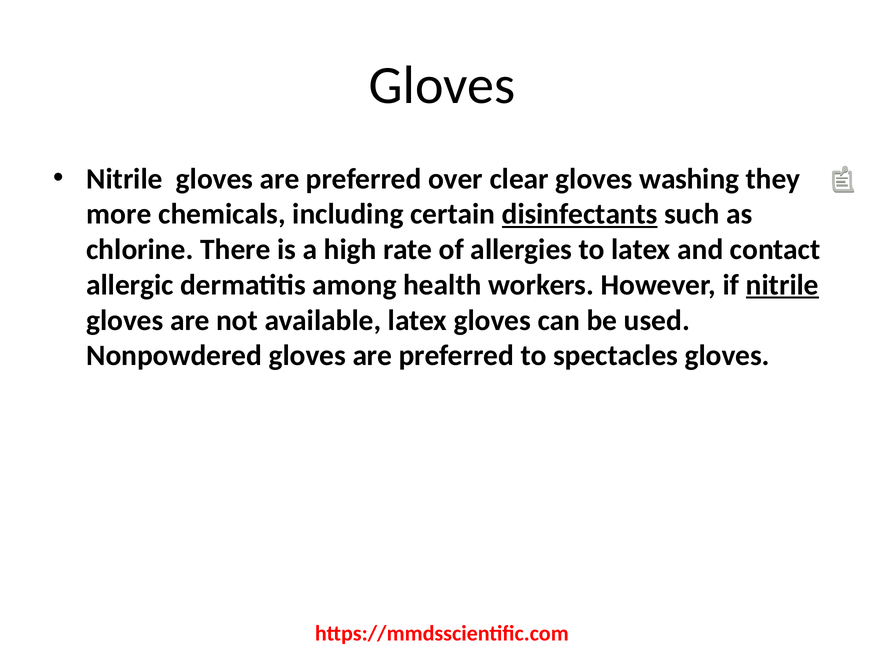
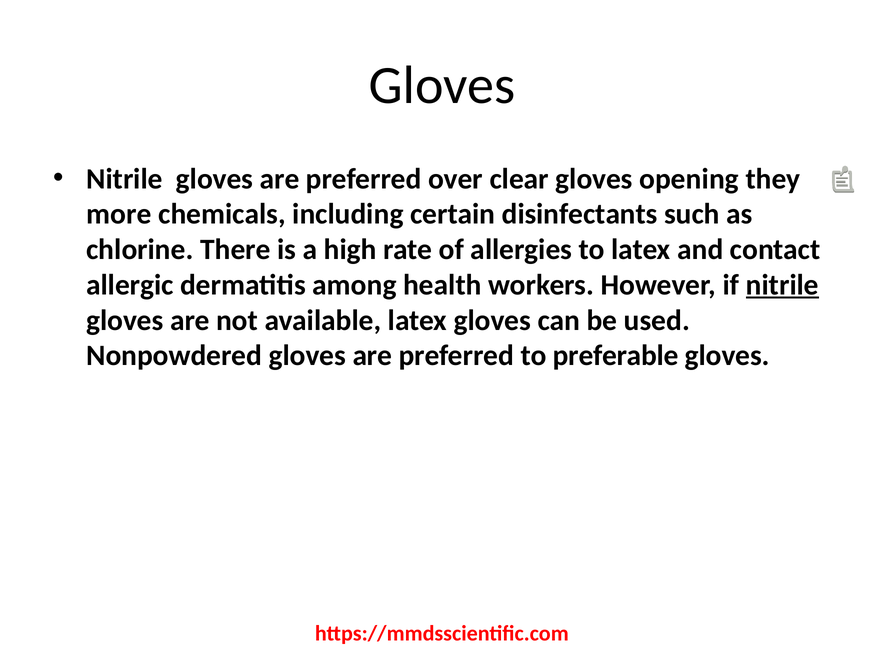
washing: washing -> opening (689, 179)
disinfectants underline: present -> none (580, 214)
spectacles: spectacles -> preferable (616, 356)
